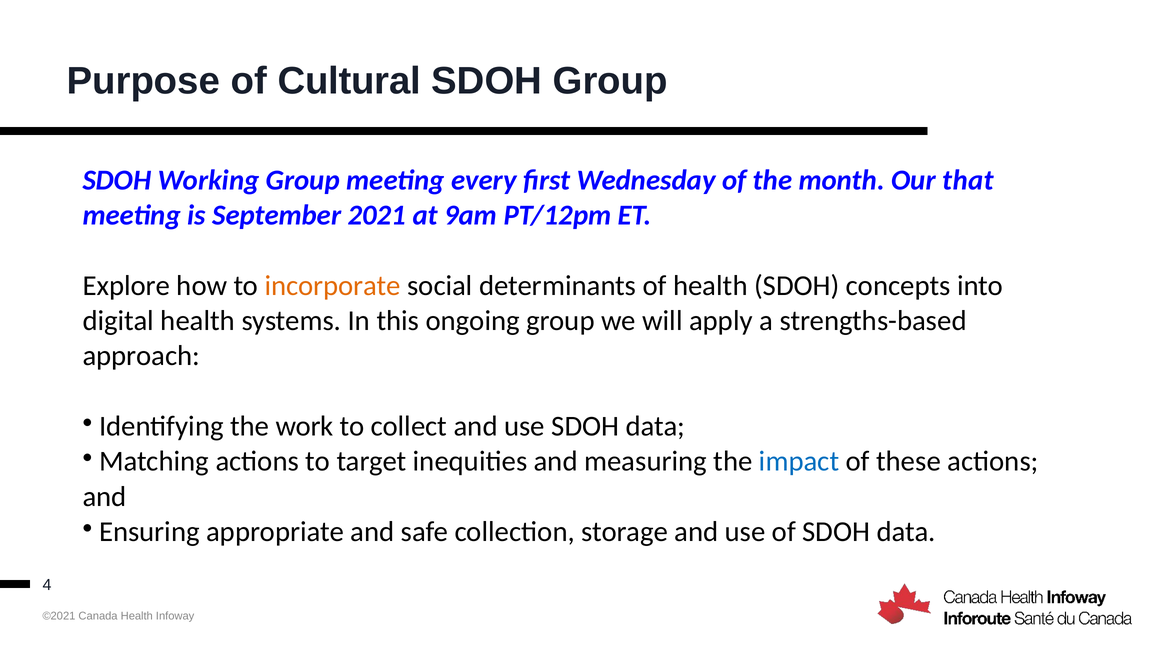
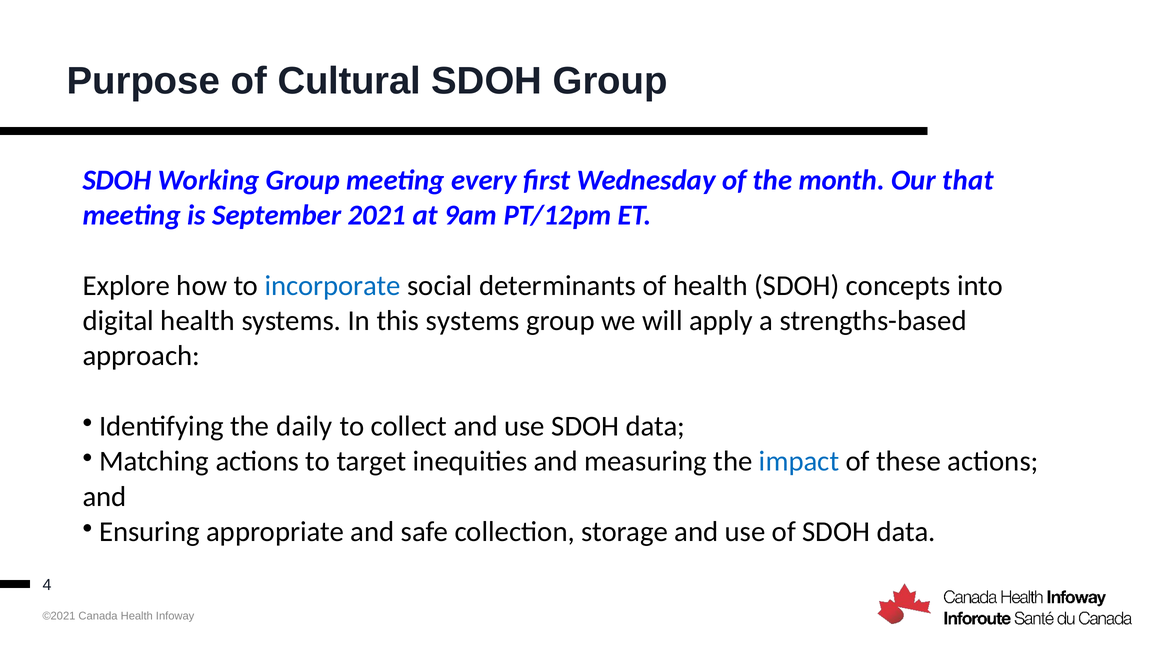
incorporate colour: orange -> blue (333, 286)
this ongoing: ongoing -> systems (473, 321)
work: work -> daily (304, 426)
